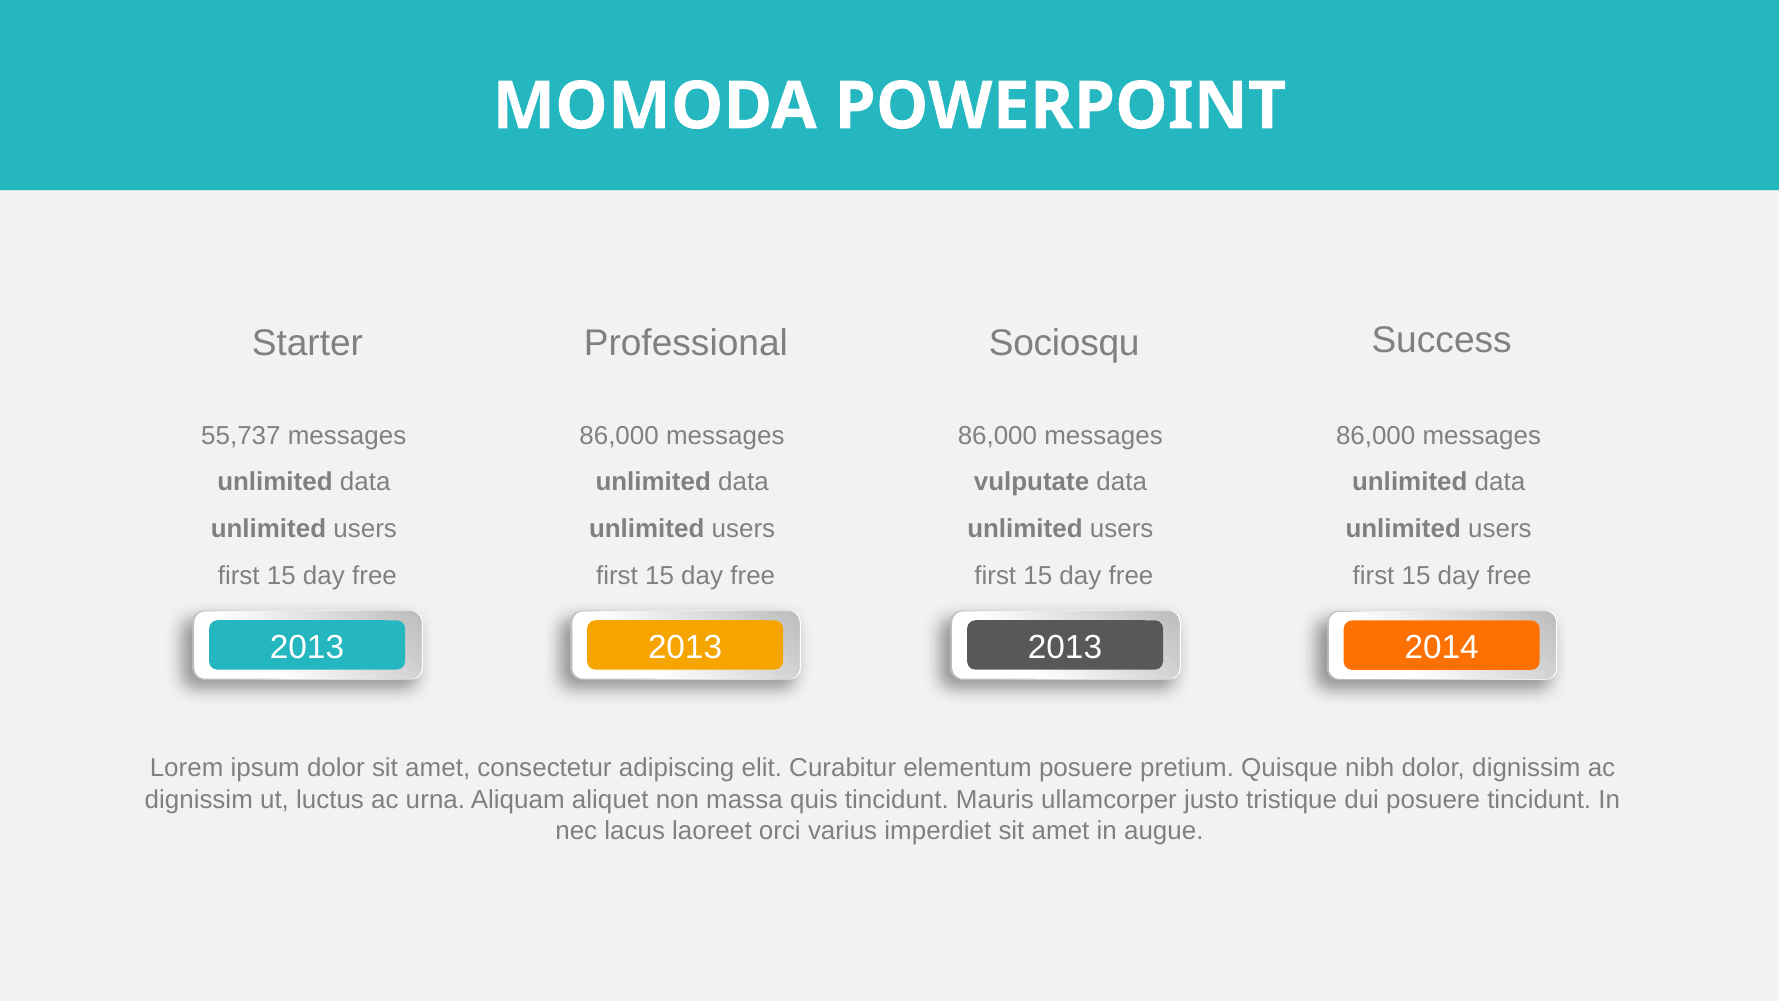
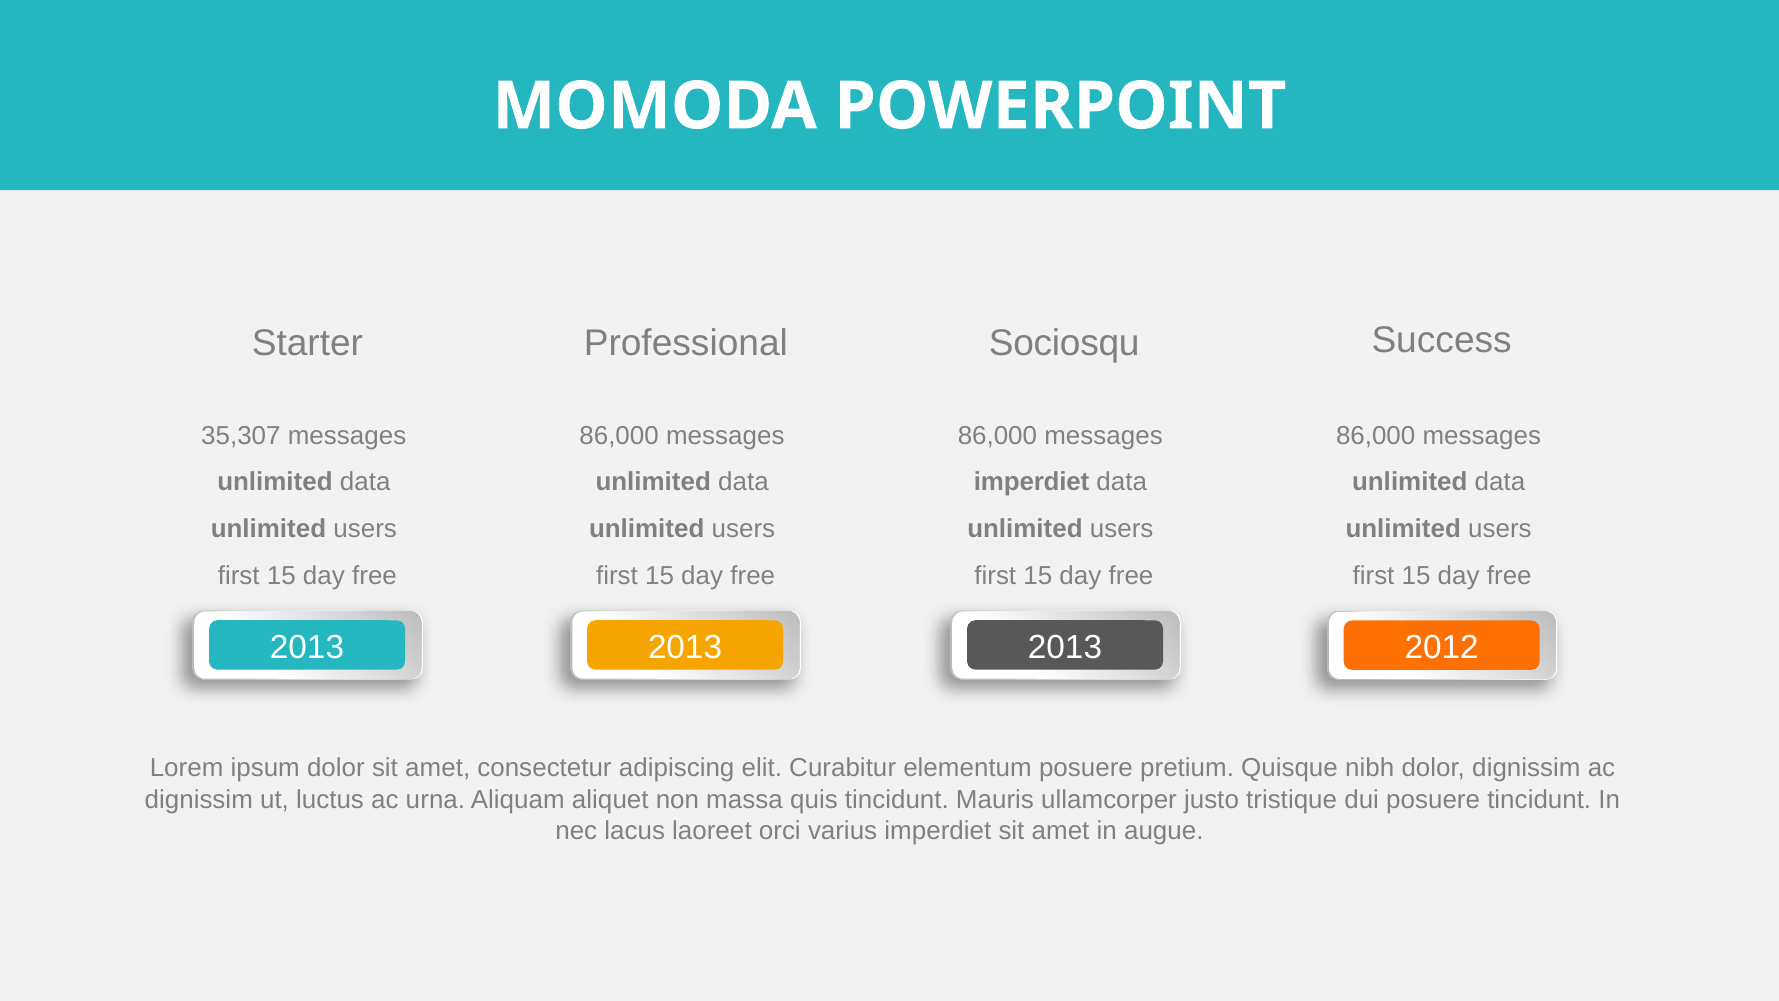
55,737: 55,737 -> 35,307 (241, 435)
vulputate: vulputate -> imperdiet (1032, 482)
2014: 2014 -> 2012 (1442, 647)
